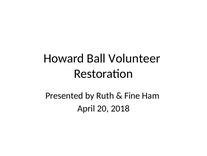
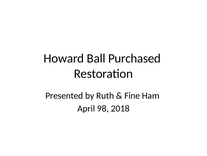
Volunteer: Volunteer -> Purchased (134, 58)
20: 20 -> 98 (103, 108)
